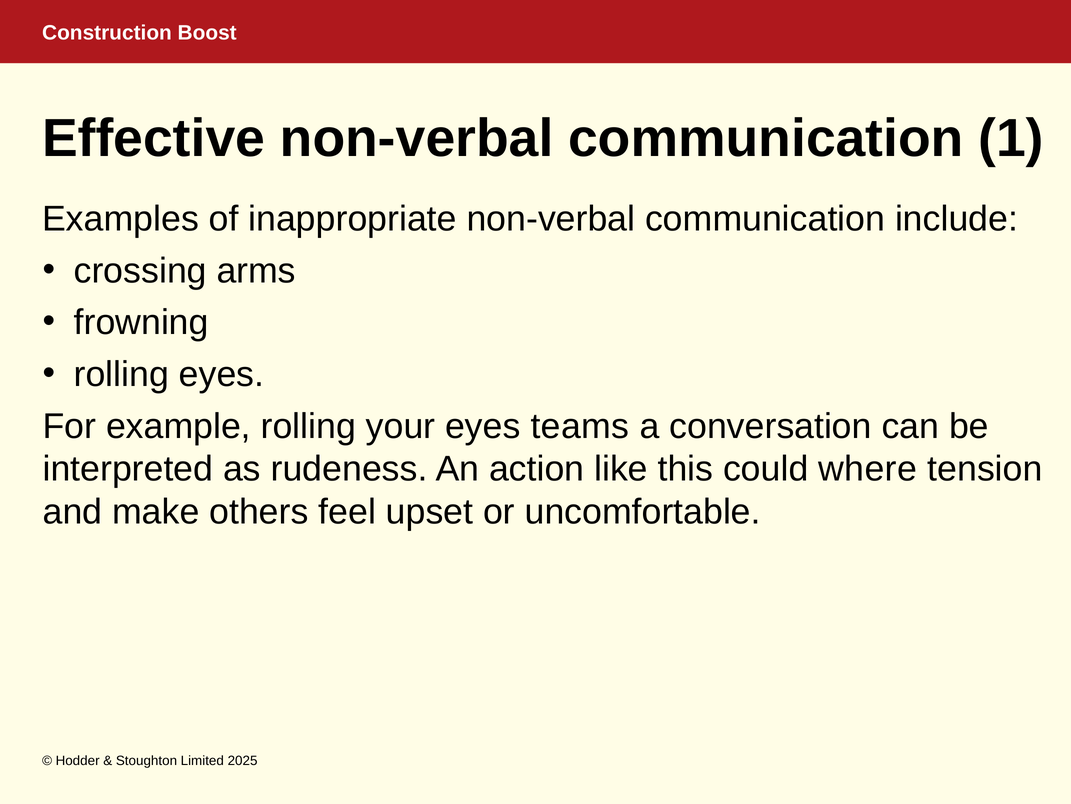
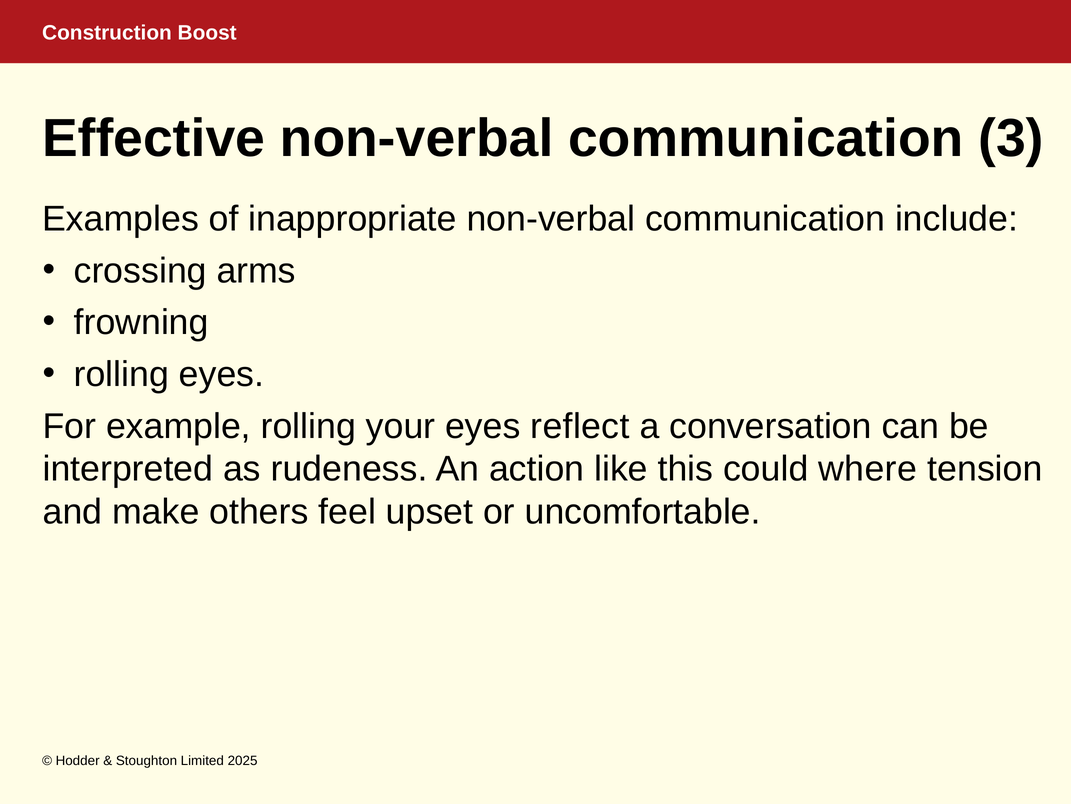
1: 1 -> 3 (1011, 139)
teams: teams -> reflect (580, 426)
